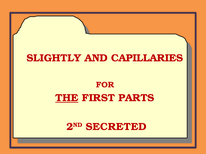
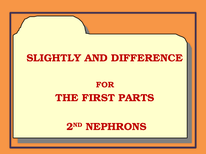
CAPILLARIES: CAPILLARIES -> DIFFERENCE (147, 58)
THE underline: present -> none (67, 98)
SECRETED: SECRETED -> NEPHRONS (116, 127)
